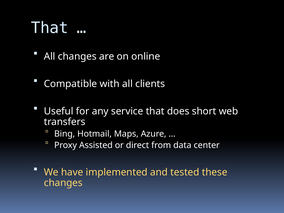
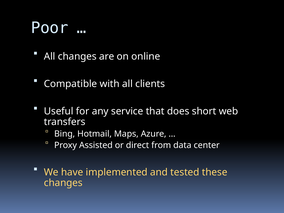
That: That -> Poor (50, 28)
